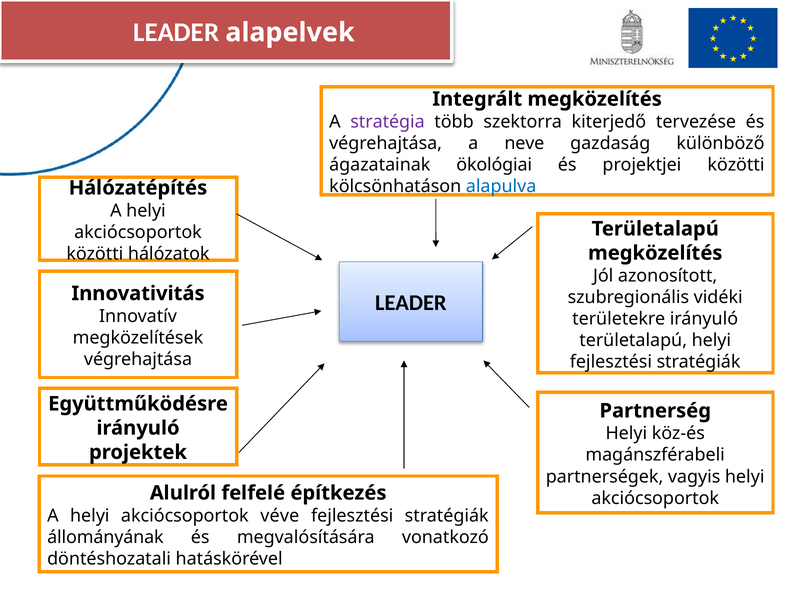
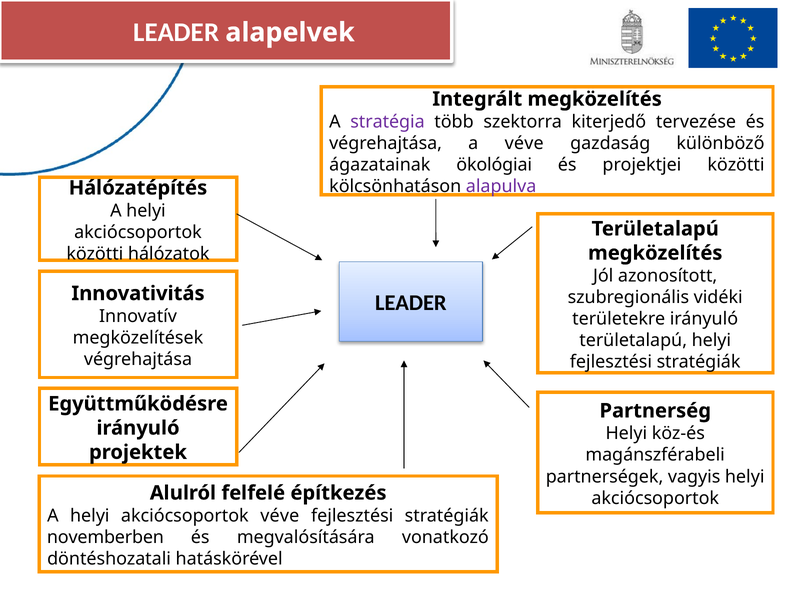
a neve: neve -> véve (524, 143)
alapulva colour: blue -> purple (501, 186)
állományának: állományának -> novemberben (105, 537)
